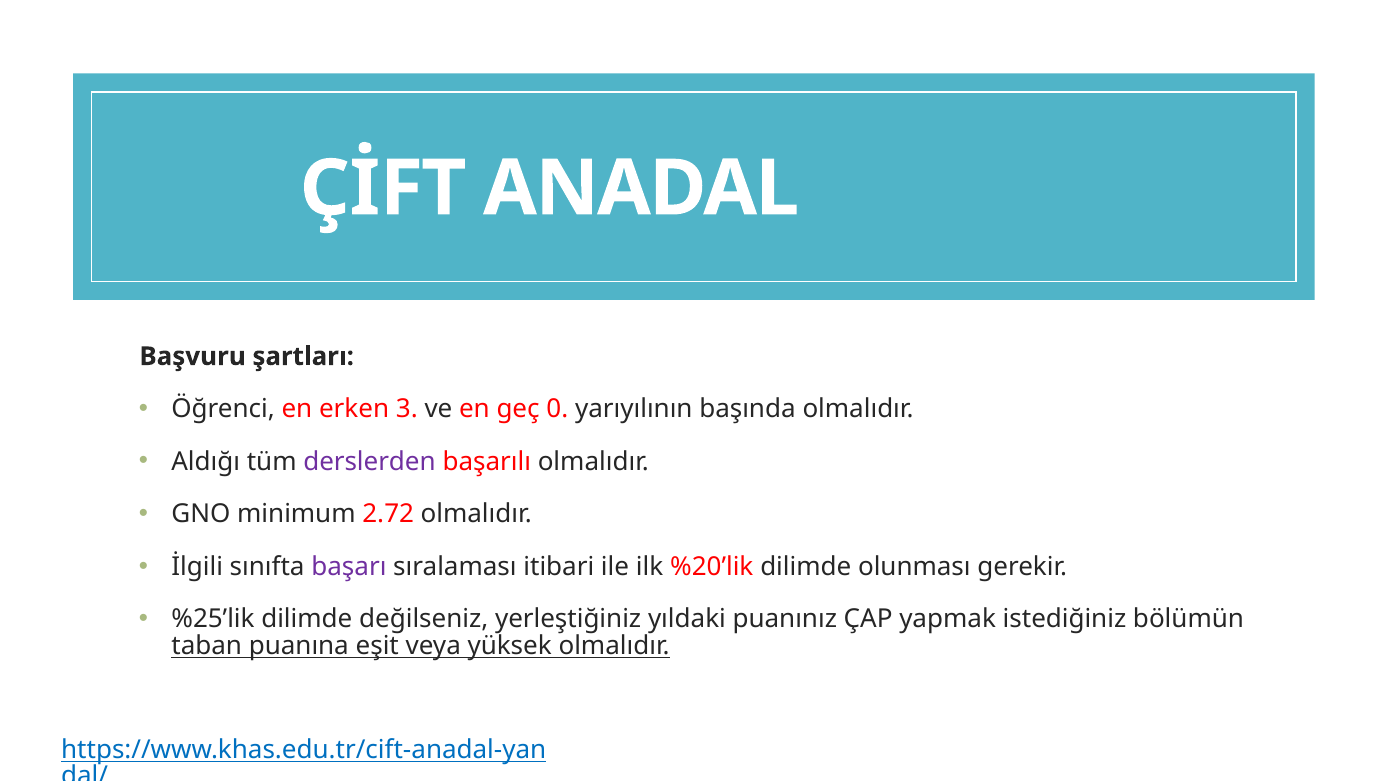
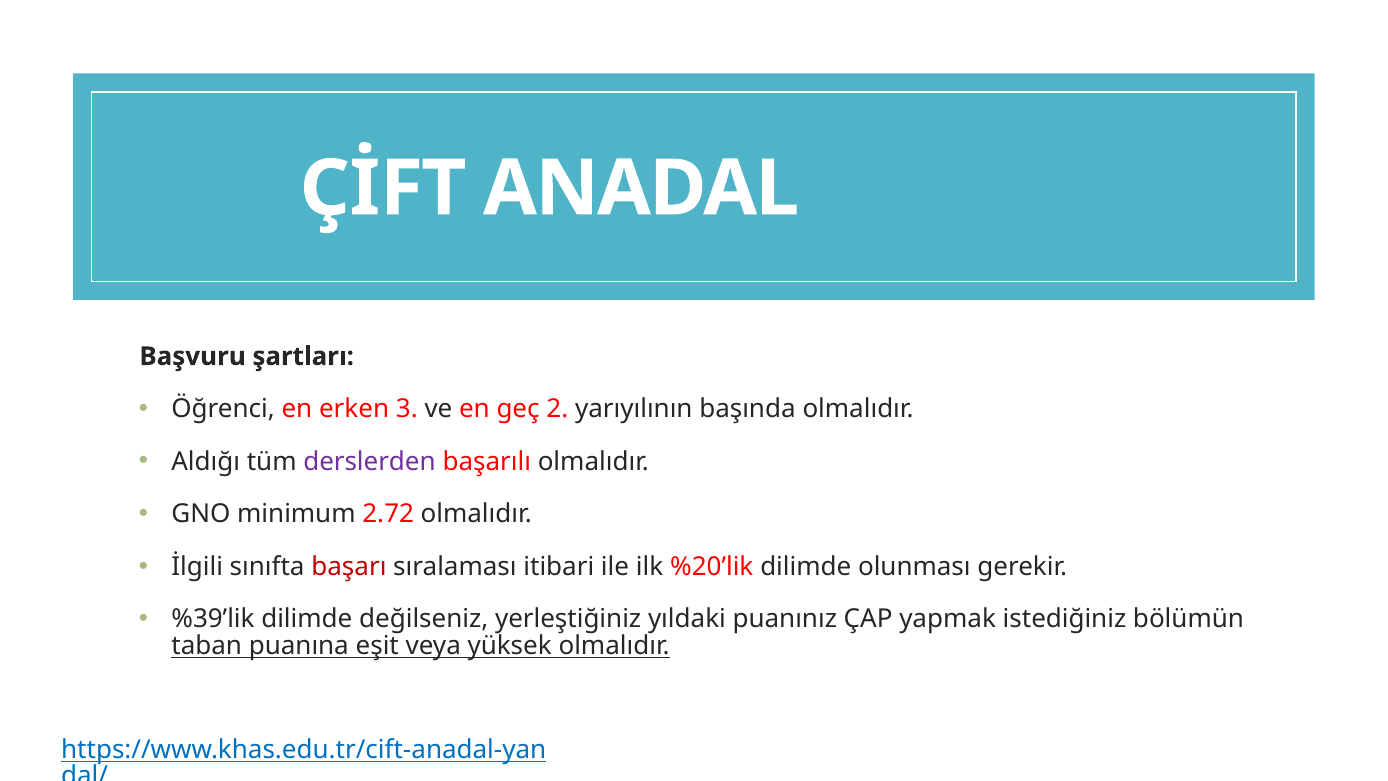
0: 0 -> 2 (557, 409)
başarı colour: purple -> red (349, 567)
%25’lik: %25’lik -> %39’lik (213, 619)
